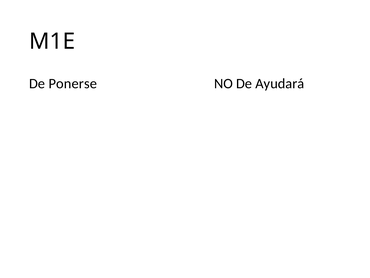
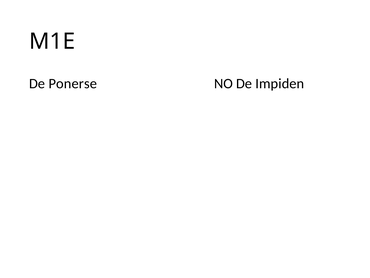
Ayudará: Ayudará -> Impiden (280, 83)
